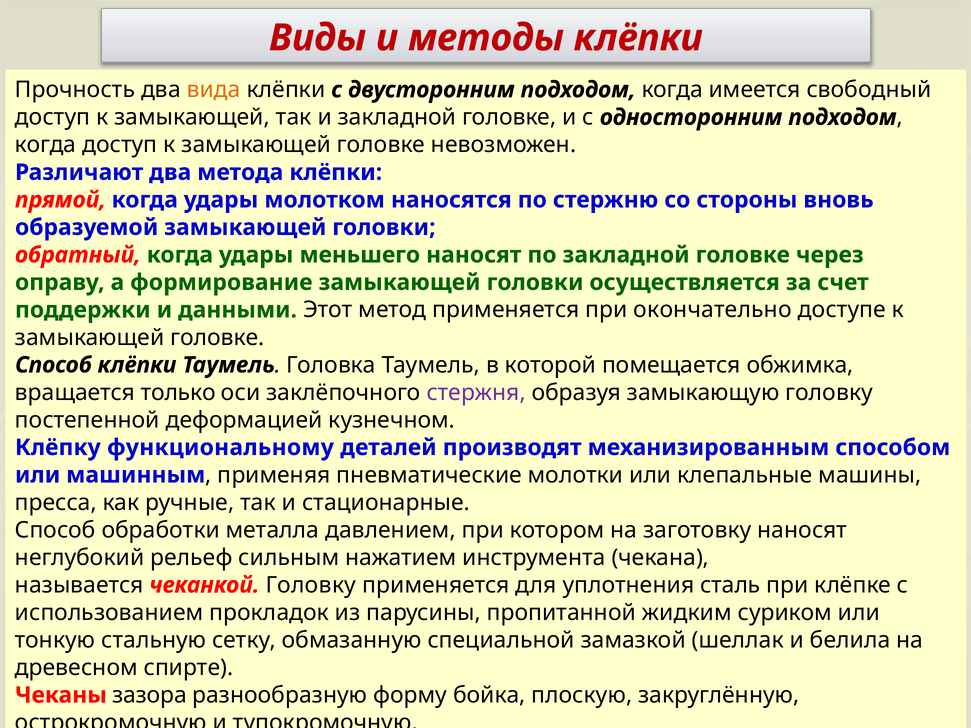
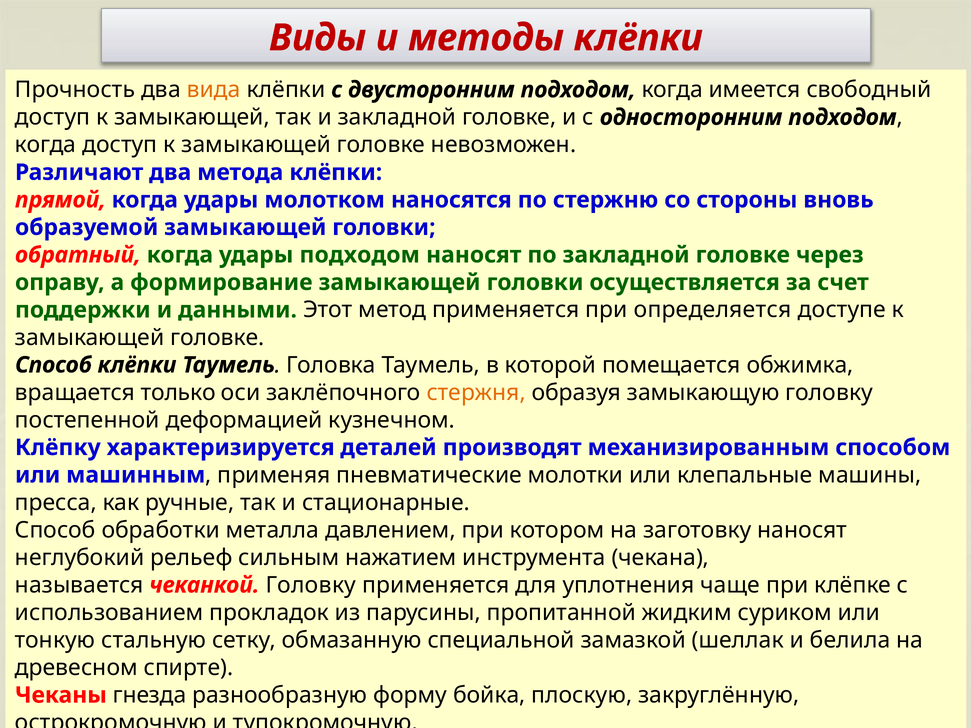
удары меньшего: меньшего -> подходом (360, 255)
окончательно: окончательно -> определяется (713, 310)
стержня colour: purple -> orange (476, 393)
функциональному: функциональному -> характеризируется (221, 448)
сталь: сталь -> чаще (730, 585)
зазора: зазора -> гнезда (150, 695)
